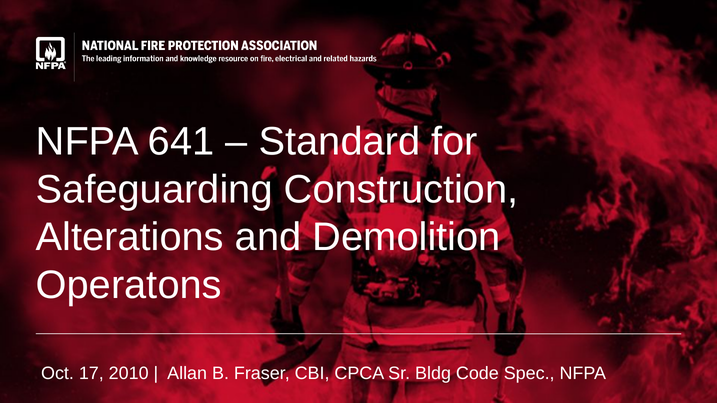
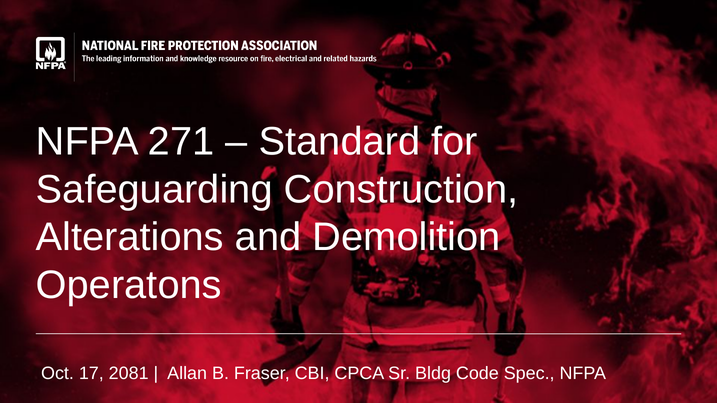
641: 641 -> 271 (181, 142)
2010: 2010 -> 2081 (129, 374)
